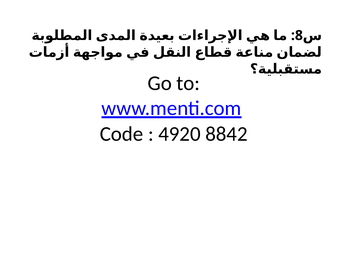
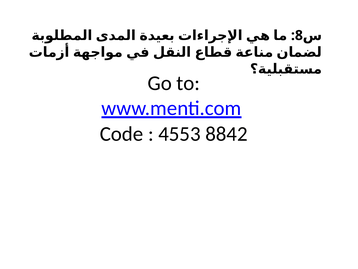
4920: 4920 -> 4553 (179, 134)
